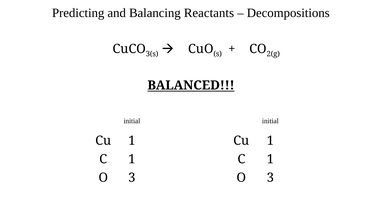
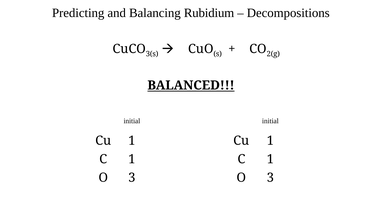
Reactants: Reactants -> Rubidium (209, 13)
